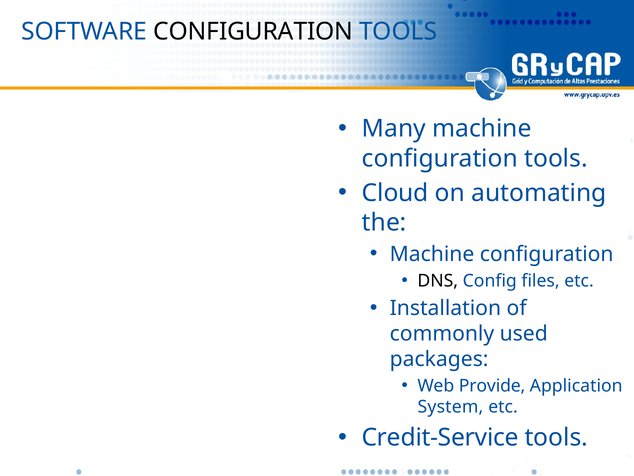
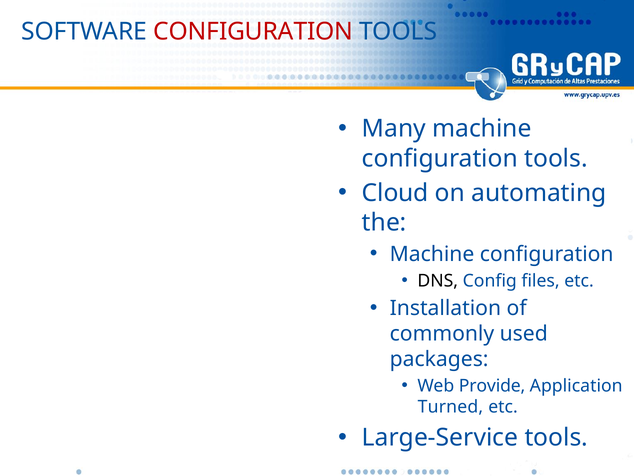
CONFIGURATION colour: black -> red (253, 31)
System: System -> Turned (450, 407)
Credit-Service: Credit-Service -> Large-Service (440, 437)
